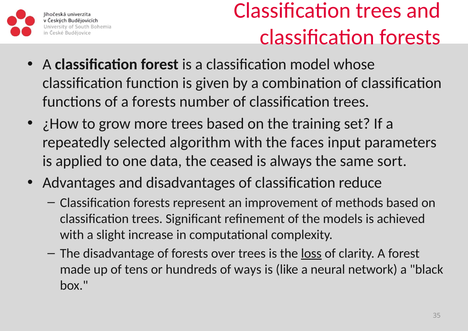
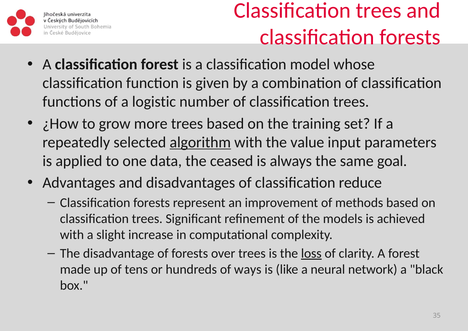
a forests: forests -> logistic (154, 102)
algorithm underline: none -> present (200, 142)
faces: faces -> value (307, 142)
sort: sort -> goal (392, 161)
